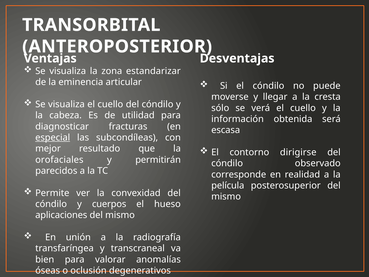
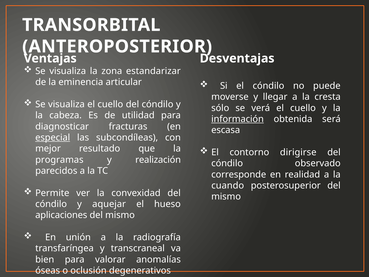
información underline: none -> present (238, 119)
orofaciales: orofaciales -> programas (59, 160)
permitirán: permitirán -> realización (158, 160)
película: película -> cuando (228, 185)
cuerpos: cuerpos -> aquejar (109, 204)
